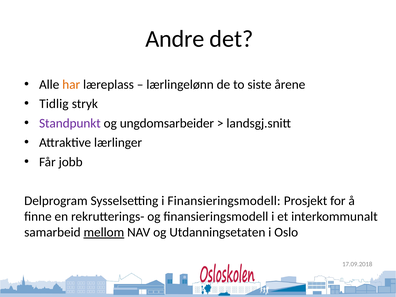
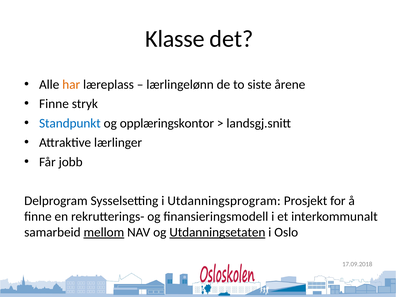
Andre: Andre -> Klasse (175, 39)
Tidlig: Tidlig -> Finne (54, 104)
Standpunkt colour: purple -> blue (70, 123)
ungdomsarbeider: ungdomsarbeider -> opplæringskontor (167, 123)
i Finansieringsmodell: Finansieringsmodell -> Utdanningsprogram (224, 201)
Utdanningsetaten underline: none -> present (217, 232)
